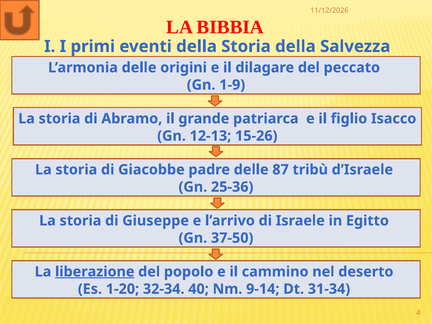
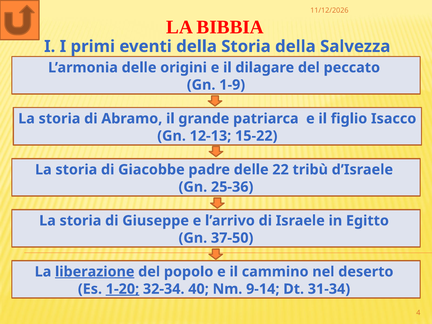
15-26: 15-26 -> 15-22 (256, 136)
87: 87 -> 22 (281, 170)
1-20 underline: none -> present (122, 289)
